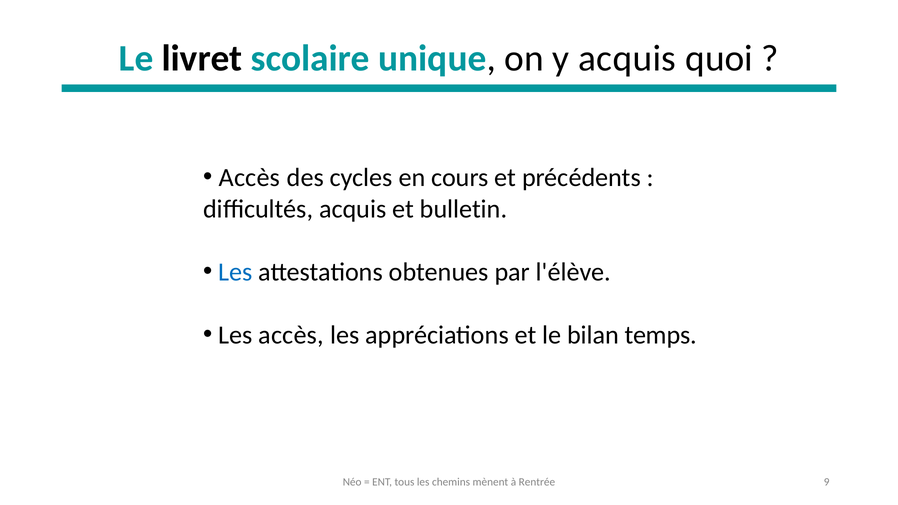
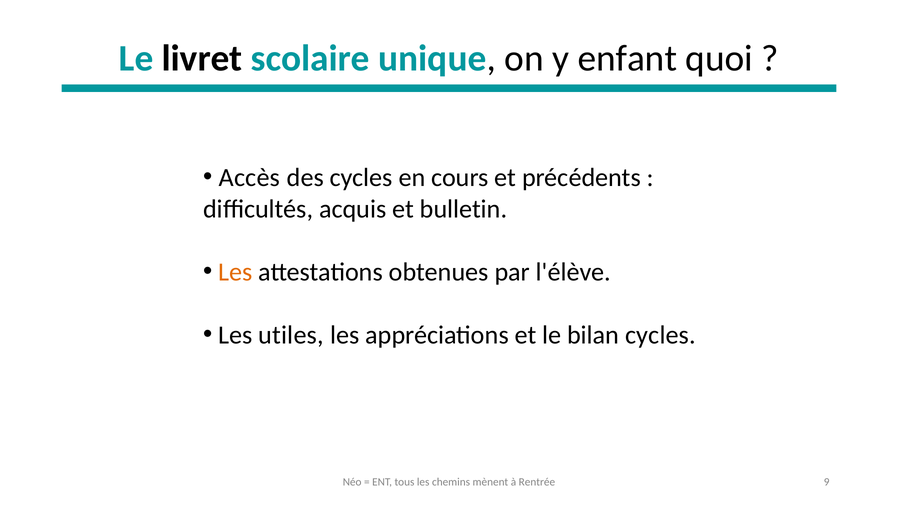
y acquis: acquis -> enfant (627, 59)
Les colour: blue -> orange (235, 272)
Les accès: accès -> utiles (291, 335)
bilan temps: temps -> cycles (661, 335)
